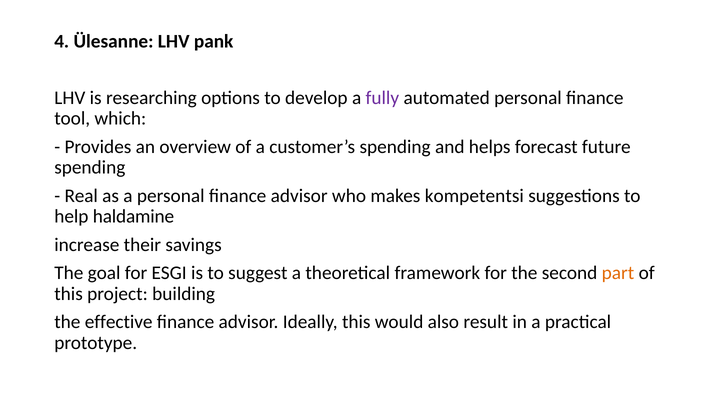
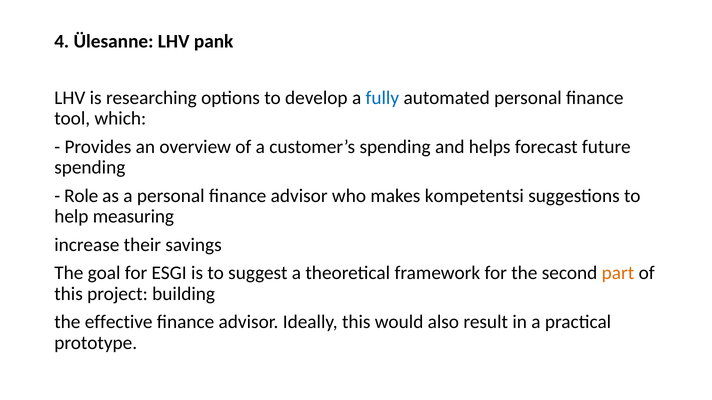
fully colour: purple -> blue (382, 98)
Real: Real -> Role (81, 196)
haldamine: haldamine -> measuring (133, 217)
